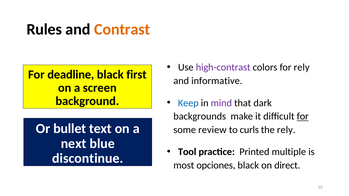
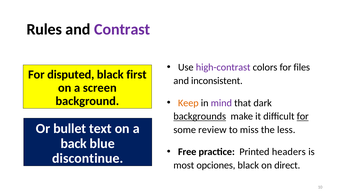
Contrast colour: orange -> purple (122, 29)
for rely: rely -> files (302, 67)
deadline: deadline -> disputed (71, 75)
informative: informative -> inconsistent (217, 81)
Keep colour: blue -> orange (188, 103)
backgrounds underline: none -> present (200, 116)
curls: curls -> miss (249, 130)
the rely: rely -> less (286, 130)
next: next -> back (74, 144)
Tool: Tool -> Free (187, 152)
multiple: multiple -> headers (289, 152)
